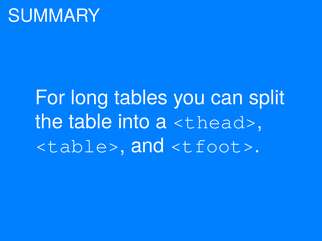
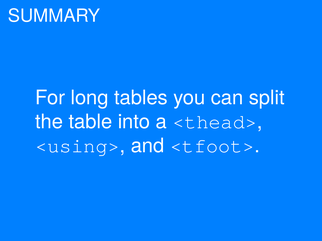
<table>: <table> -> <using> (77, 146)
